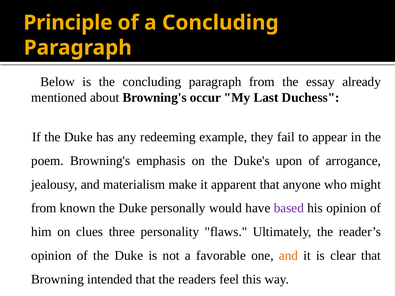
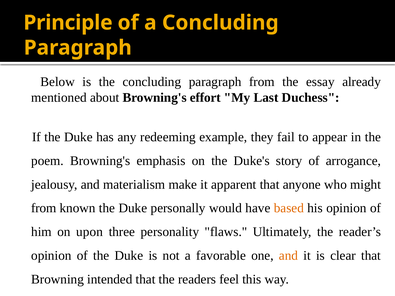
occur: occur -> effort (205, 98)
upon: upon -> story (289, 161)
based colour: purple -> orange (289, 208)
clues: clues -> upon (90, 232)
